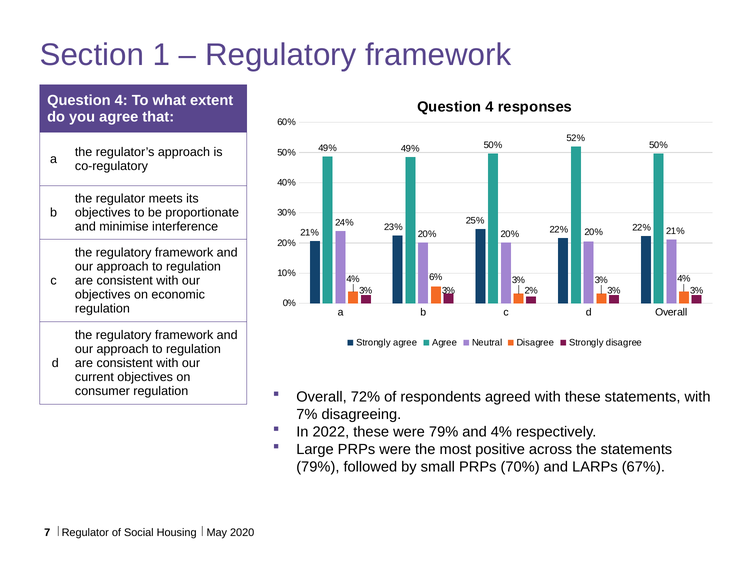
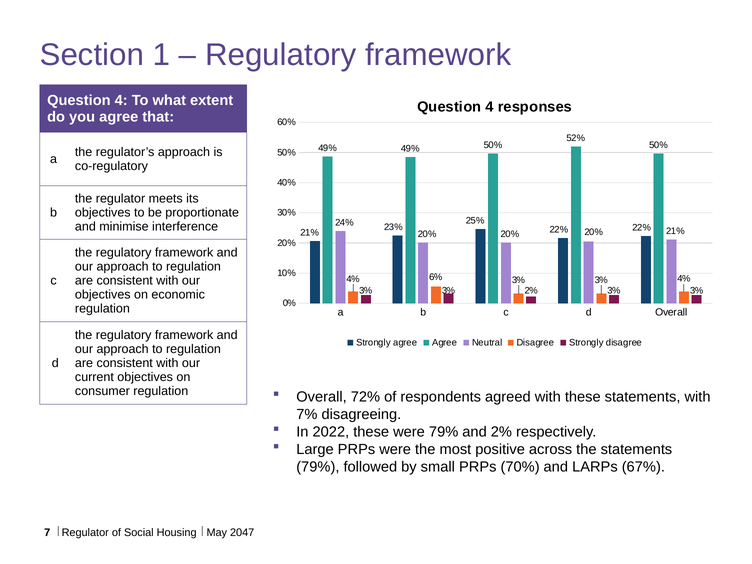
and 4%: 4% -> 2% (501, 432)
2020: 2020 -> 2047 (242, 533)
